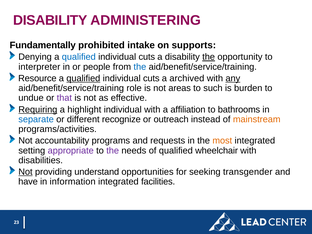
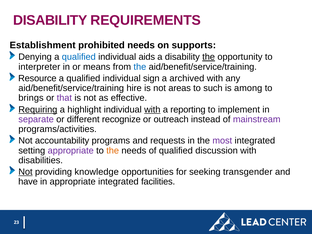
ADMINISTERING: ADMINISTERING -> REQUIREMENTS (146, 20)
Fundamentally: Fundamentally -> Establishment (43, 45)
prohibited intake: intake -> needs (141, 45)
cuts: cuts -> aids (147, 57)
people: people -> means (97, 67)
qualified underline: present -> none (83, 78)
cuts: cuts -> sign (151, 78)
any underline: present -> none (233, 78)
role: role -> hire (134, 88)
burden: burden -> among (248, 88)
undue: undue -> brings (31, 98)
with underline: none -> present (152, 110)
affiliation: affiliation -> reporting (188, 110)
bathrooms: bathrooms -> implement (239, 110)
separate colour: blue -> purple (36, 119)
mainstream colour: orange -> purple (257, 119)
most colour: orange -> purple (222, 141)
the colour: purple -> orange (113, 151)
wheelchair: wheelchair -> discussion (217, 151)
understand: understand -> knowledge (97, 172)
in information: information -> appropriate (73, 182)
